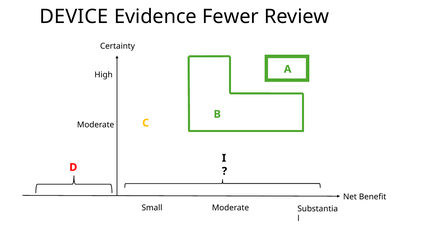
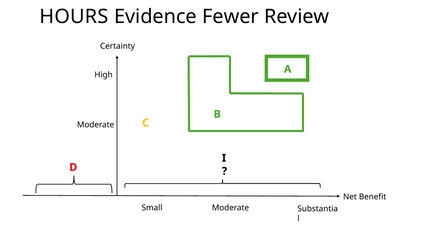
DEVICE: DEVICE -> HOURS (74, 17)
